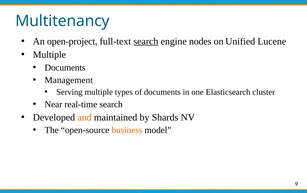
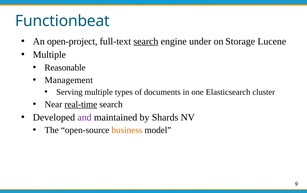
Multitenancy: Multitenancy -> Functionbeat (63, 21)
nodes: nodes -> under (200, 41)
Unified: Unified -> Storage (240, 41)
Documents: Documents -> Reasonable (65, 68)
real-time underline: none -> present (81, 105)
and colour: orange -> purple (85, 118)
